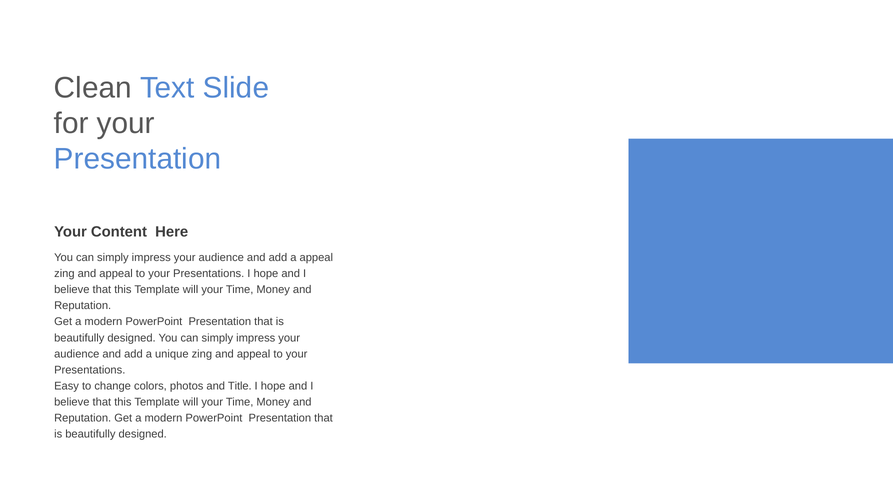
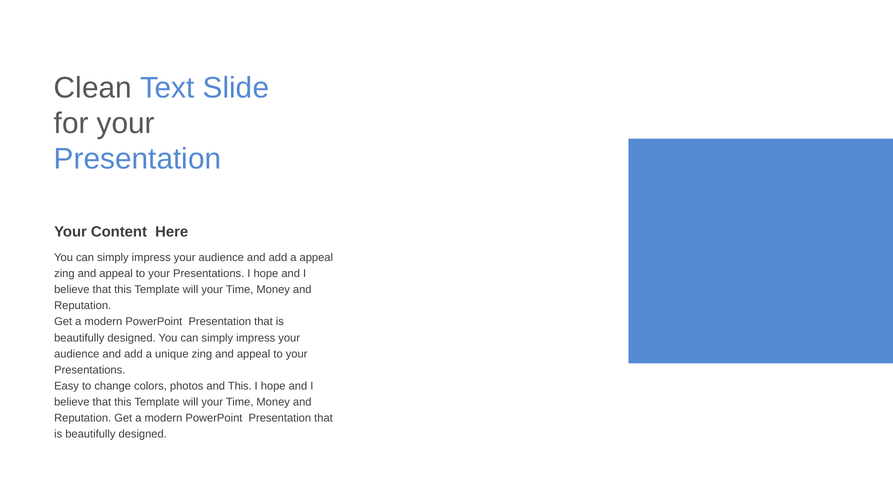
and Title: Title -> This (240, 386)
